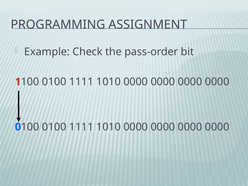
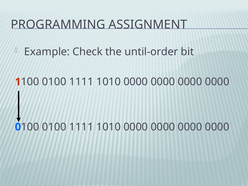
pass-order: pass-order -> until-order (151, 52)
